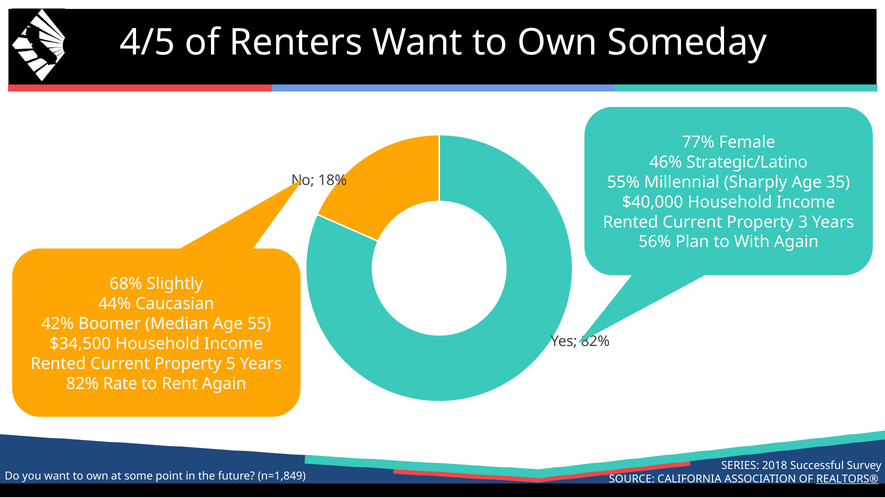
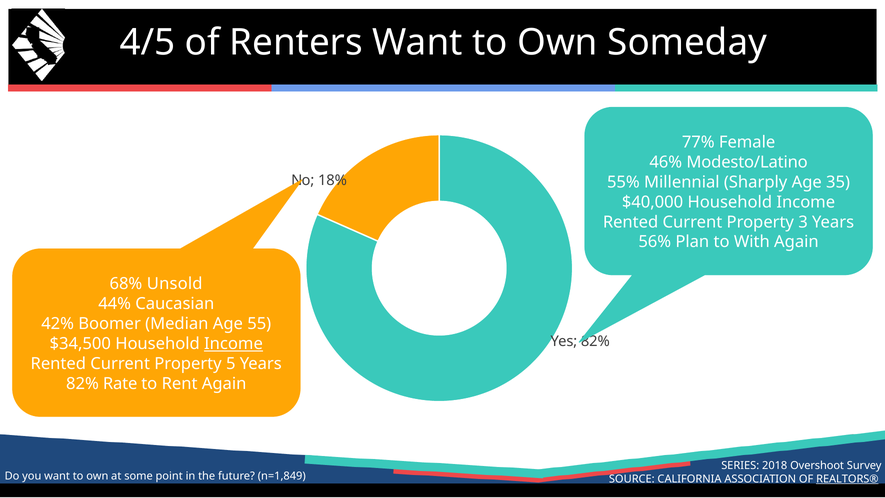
Strategic/Latino: Strategic/Latino -> Modesto/Latino (747, 162)
Slightly: Slightly -> Unsold (175, 284)
Income underline: none -> present (233, 344)
Successful: Successful -> Overshoot (817, 466)
